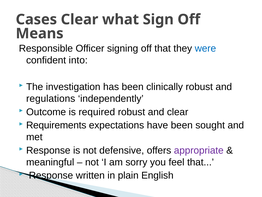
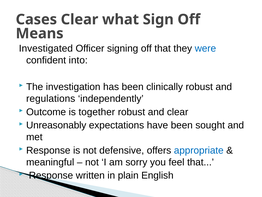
Responsible: Responsible -> Investigated (46, 48)
required: required -> together (97, 112)
Requirements: Requirements -> Unreasonably (56, 125)
appropriate colour: purple -> blue (199, 150)
